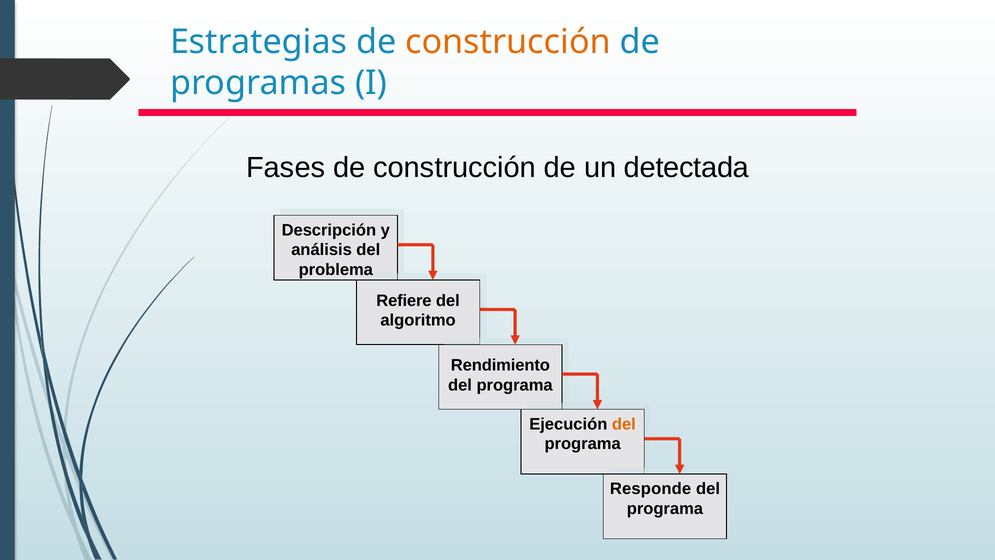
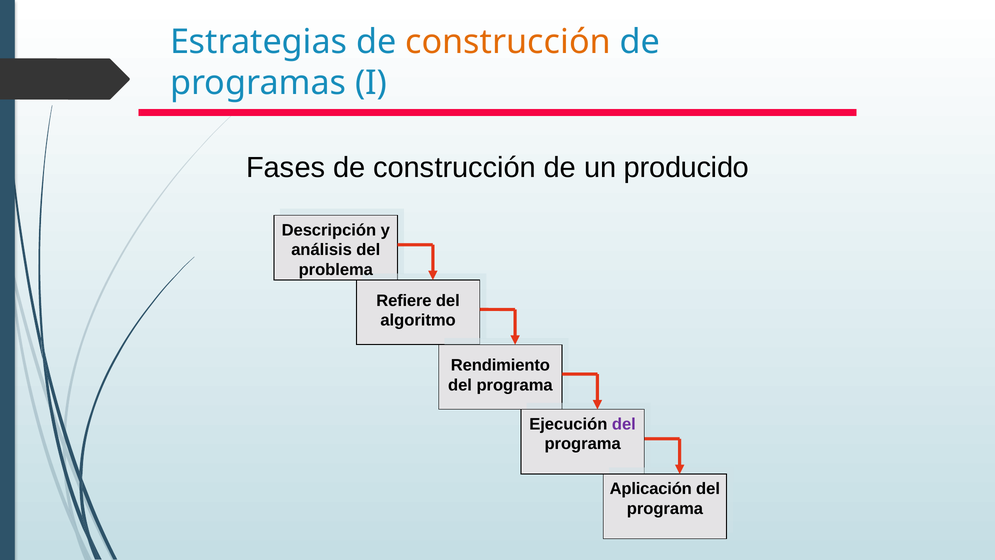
detectada: detectada -> producido (686, 168)
del colour: orange -> purple (624, 424)
Responde: Responde -> Aplicación (651, 489)
